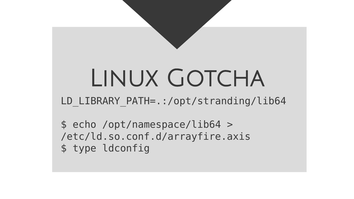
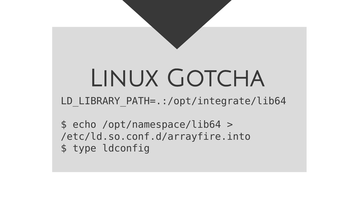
LD_LIBRARY_PATH=.:/opt/stranding/lib64: LD_LIBRARY_PATH=.:/opt/stranding/lib64 -> LD_LIBRARY_PATH=.:/opt/integrate/lib64 (174, 101)
/etc/ld.so.conf.d/arrayfire.axis: /etc/ld.so.conf.d/arrayfire.axis -> /etc/ld.so.conf.d/arrayfire.into (156, 137)
